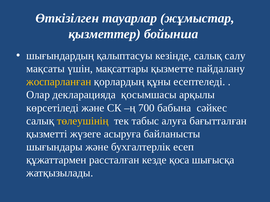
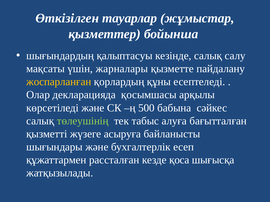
мақсаттары: мақсаттары -> жарналары (122, 69)
700: 700 -> 500 (146, 108)
төлеушінің colour: yellow -> light green (83, 121)
